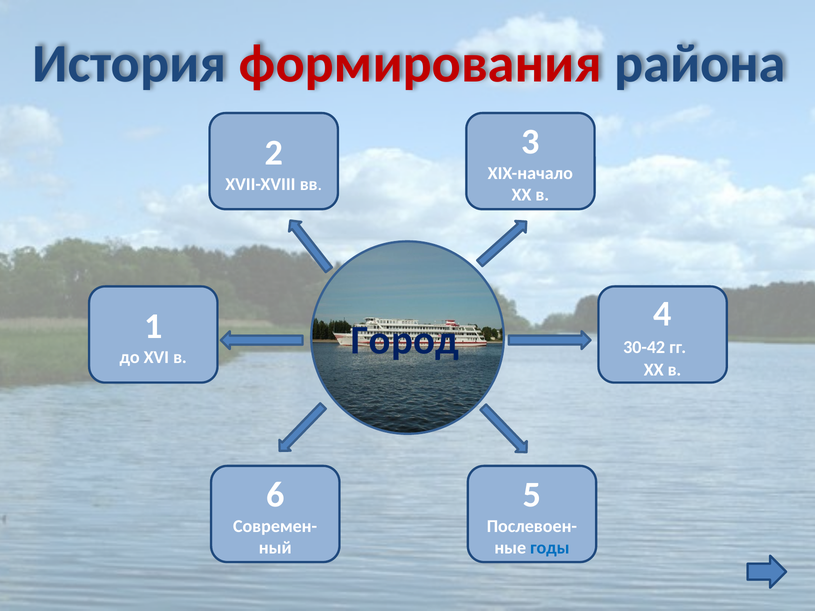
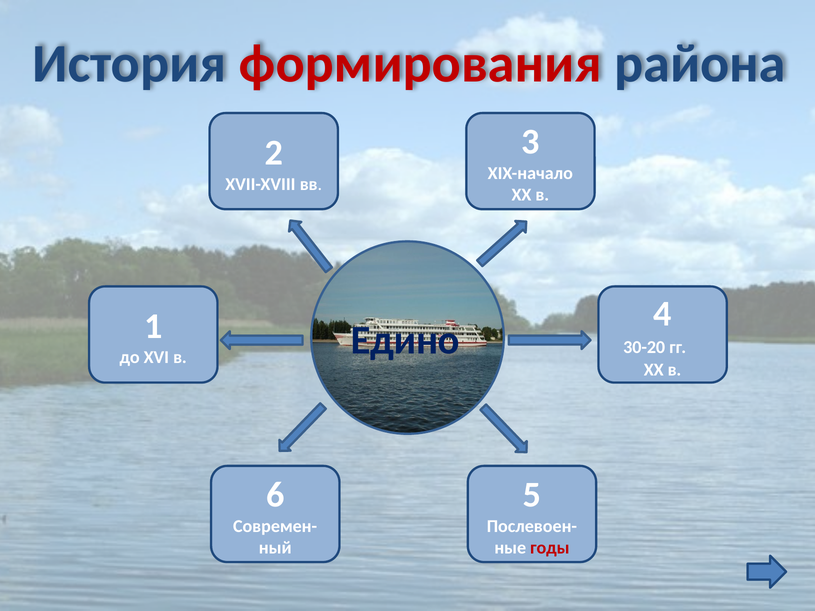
Город: Город -> Едино (405, 341)
30-42: 30-42 -> 30-20 (644, 348)
годы colour: blue -> red (550, 548)
